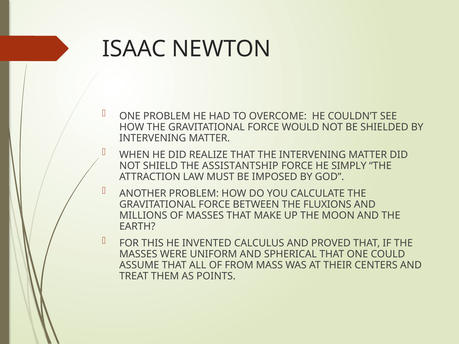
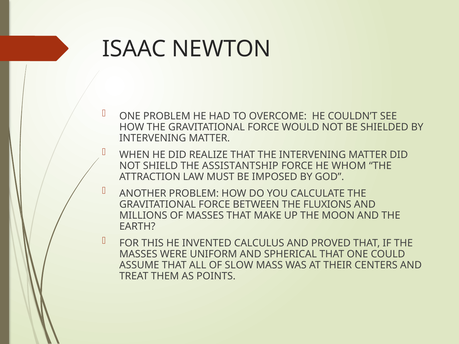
SIMPLY: SIMPLY -> WHOM (349, 166)
FROM: FROM -> SLOW (239, 265)
